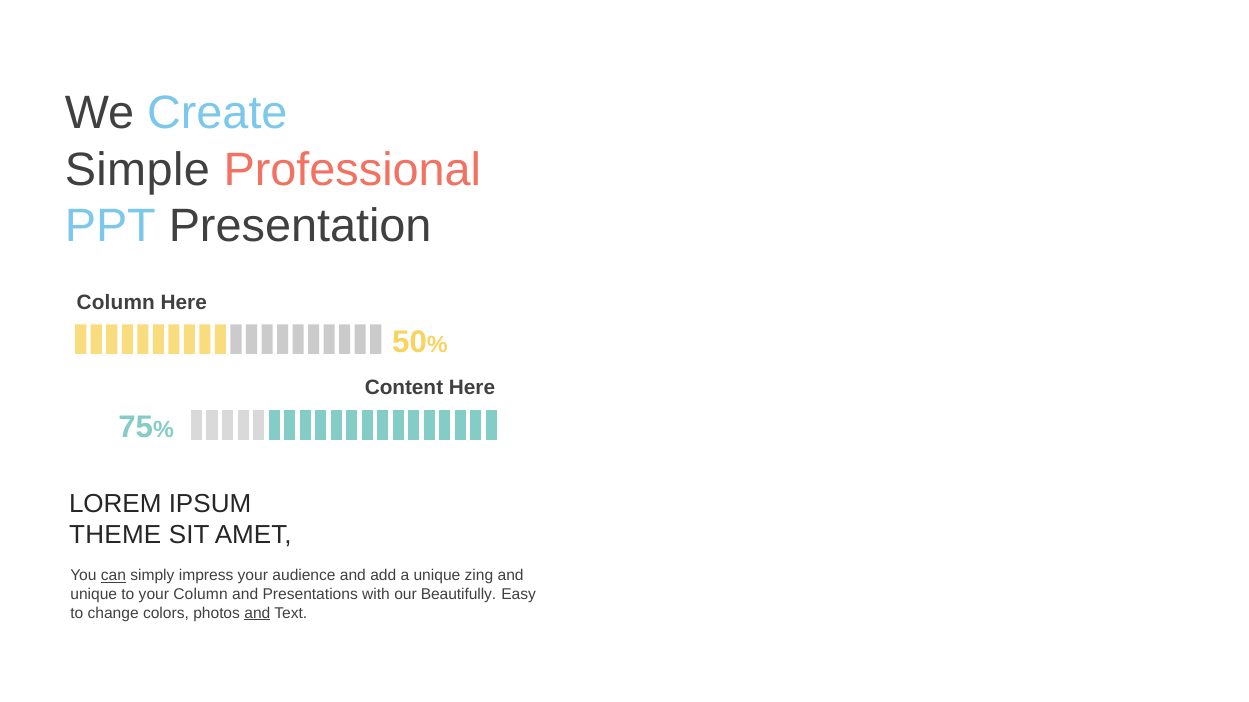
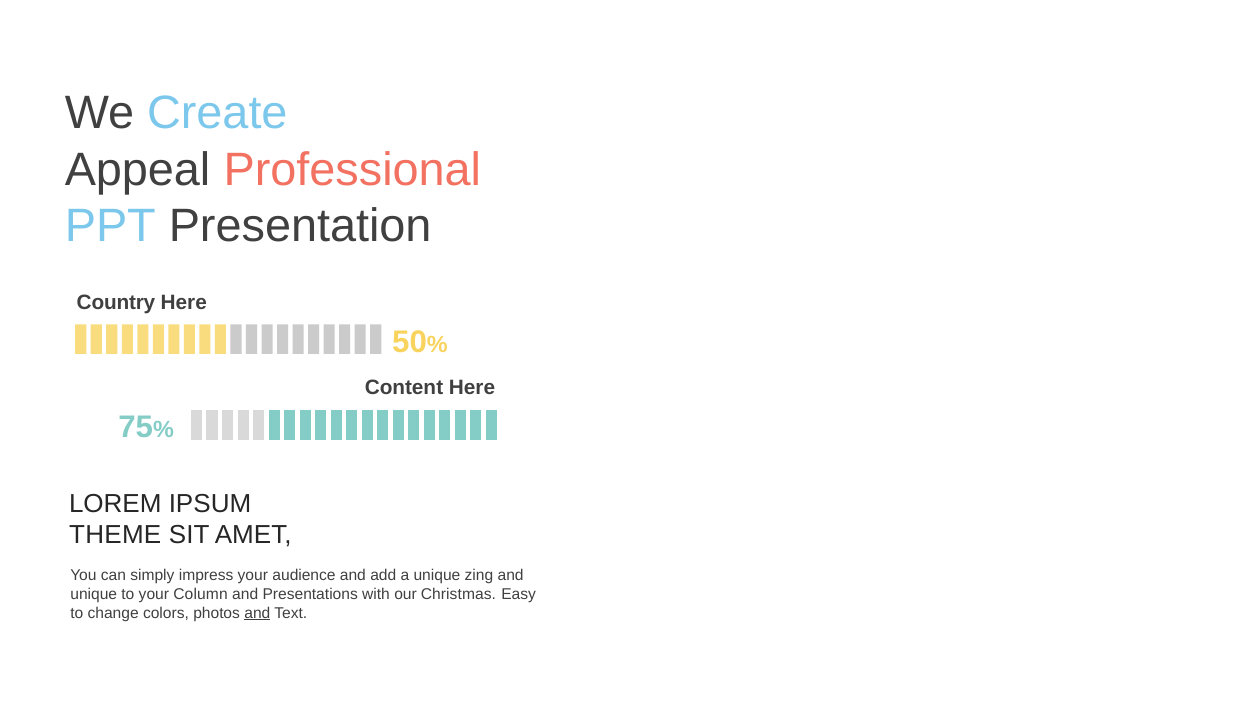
Simple: Simple -> Appeal (138, 170)
Column: Column -> Country (116, 302)
can underline: present -> none (113, 576)
Beautifully: Beautifully -> Christmas (458, 595)
